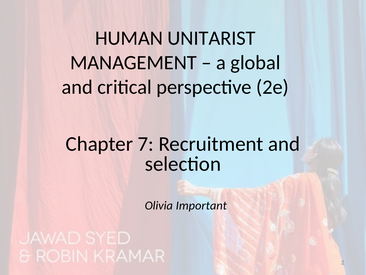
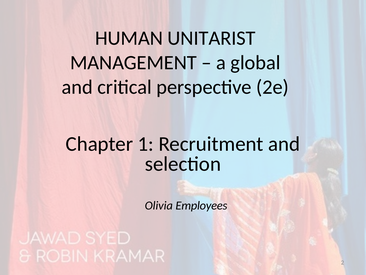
7: 7 -> 1 (146, 144)
Important: Important -> Employees (201, 205)
